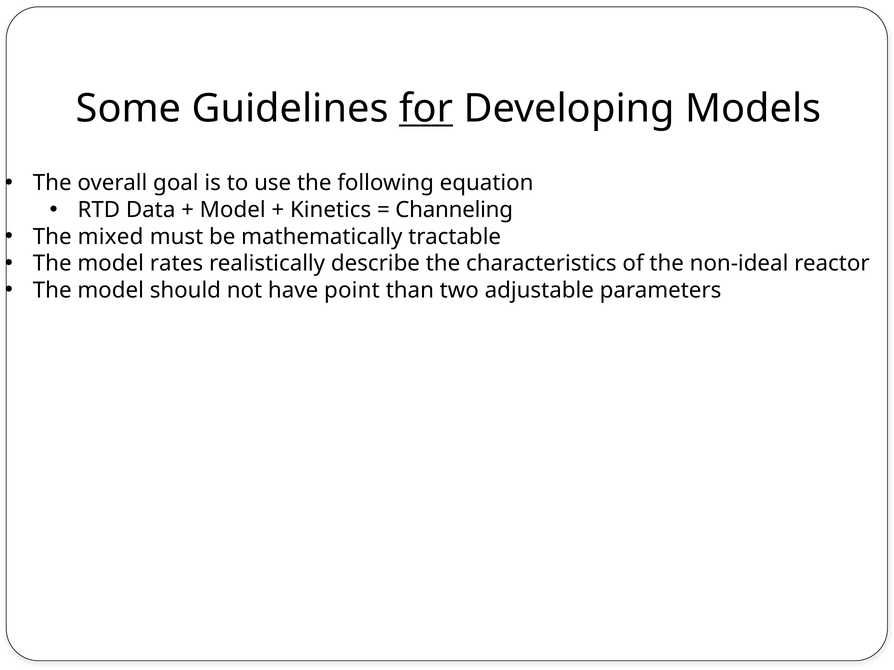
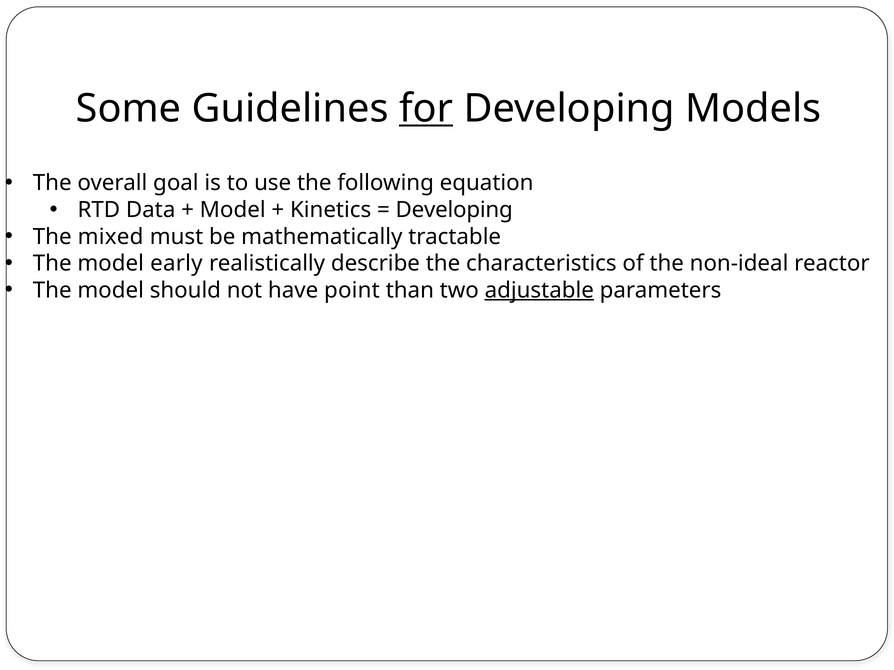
Channeling: Channeling -> Developing (454, 210)
rates: rates -> early (176, 264)
adjustable underline: none -> present (539, 291)
